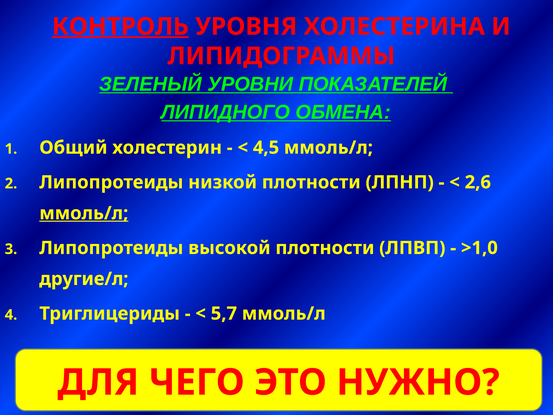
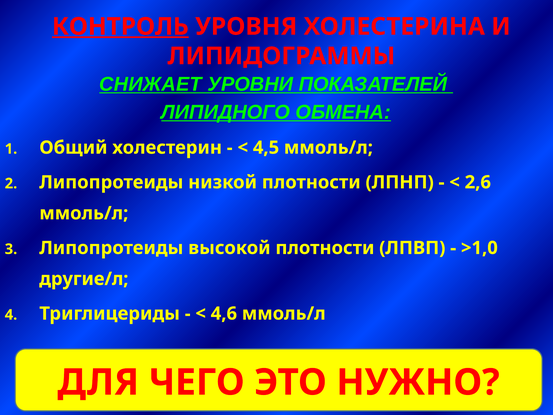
ЗЕЛЕНЫЙ: ЗЕЛЕНЫЙ -> СНИЖАЕТ (150, 84)
ммоль/л underline: present -> none (84, 213)
5,7: 5,7 -> 4,6 (224, 313)
